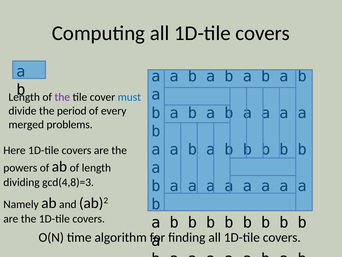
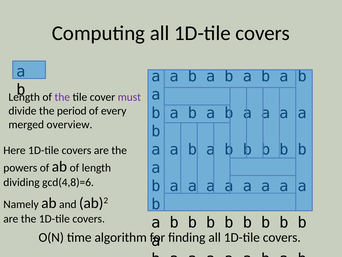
must colour: blue -> purple (129, 97)
problems: problems -> overview (69, 124)
gcd(4,8)=3: gcd(4,8)=3 -> gcd(4,8)=6 (68, 182)
